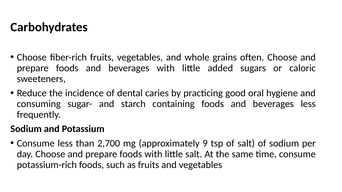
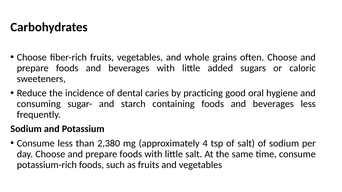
2,700: 2,700 -> 2,380 (109, 144)
9: 9 -> 4 (205, 144)
